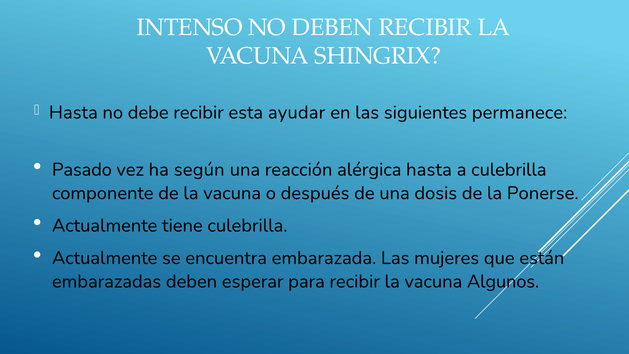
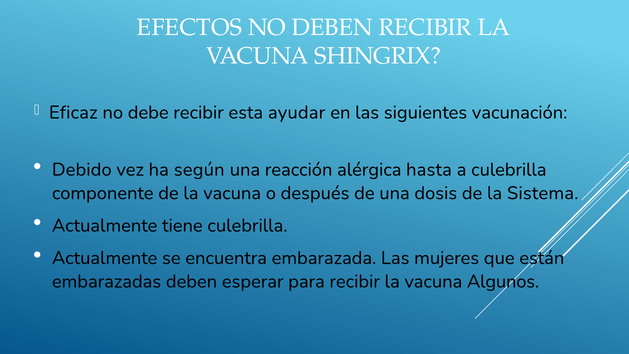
INTENSO: INTENSO -> EFECTOS (190, 28)
Hasta: Hasta -> Eficaz (73, 112)
permanece: permanece -> vacunación (520, 112)
Pasado: Pasado -> Debido (82, 169)
Ponerse: Ponerse -> Sistema (543, 193)
